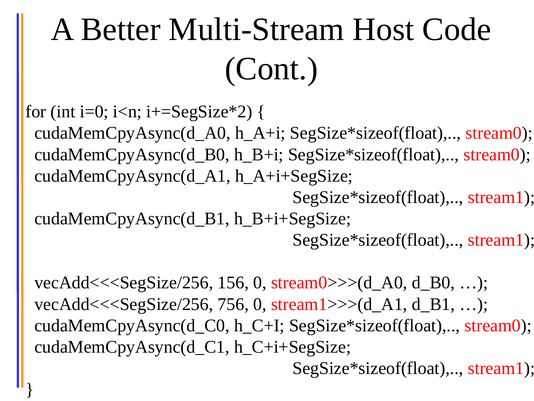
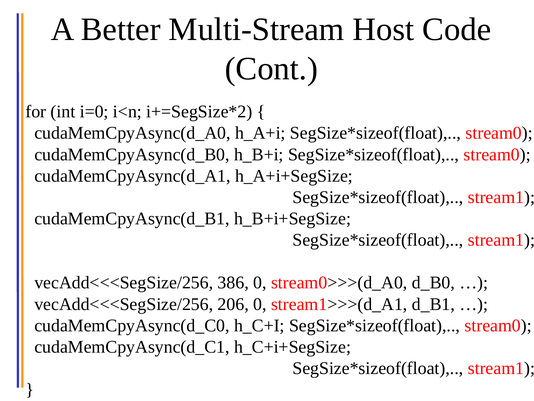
156: 156 -> 386 (233, 282)
756: 756 -> 206 (233, 304)
